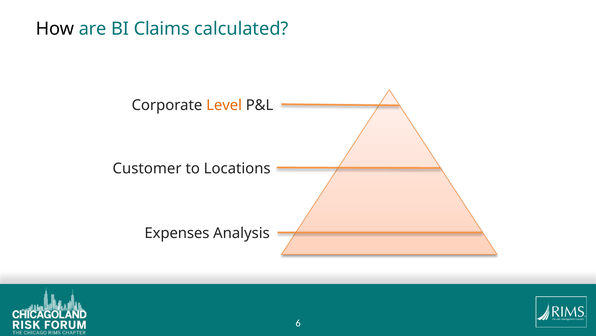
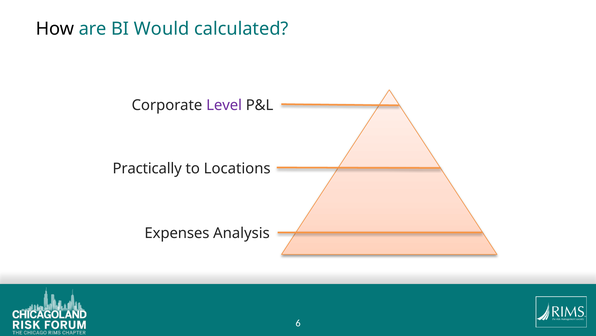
Claims: Claims -> Would (162, 29)
Level colour: orange -> purple (224, 105)
Customer: Customer -> Practically (147, 168)
